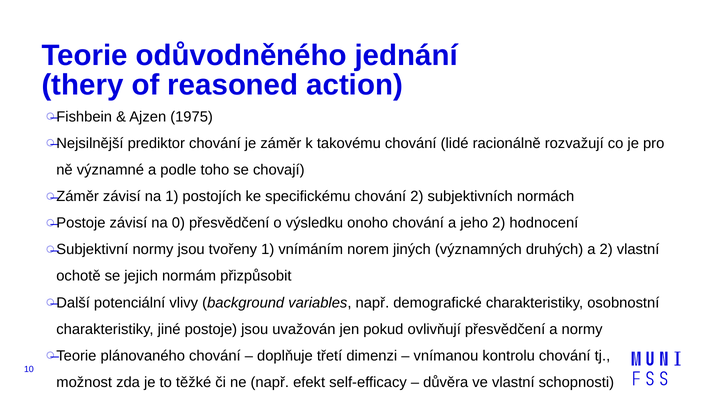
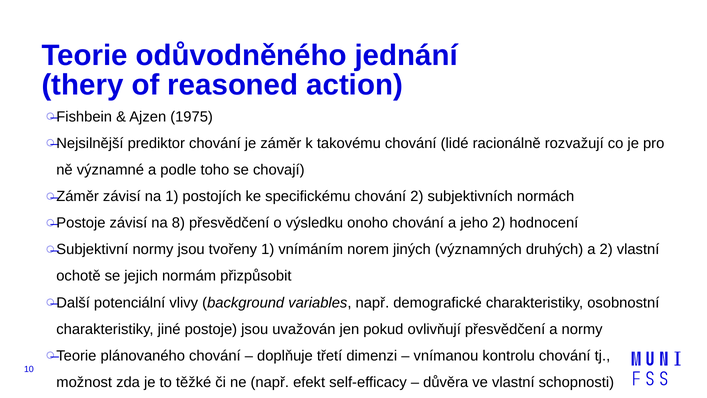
0: 0 -> 8 (178, 223)
